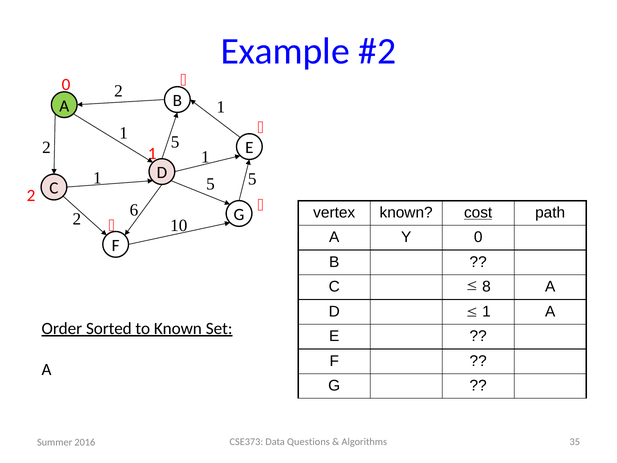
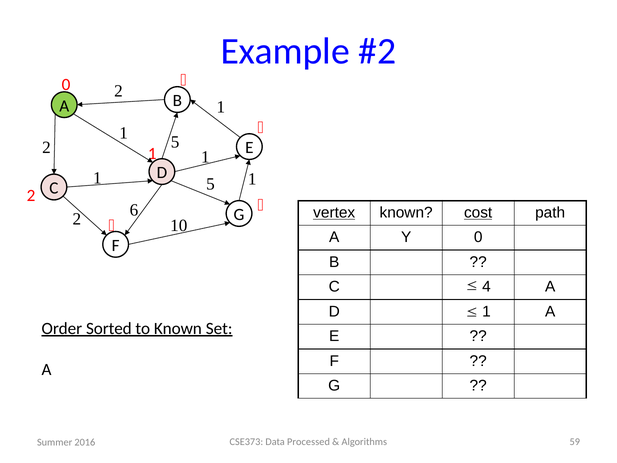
5: 5 -> 1 (252, 179)
vertex underline: none -> present (334, 213)
8: 8 -> 4 (486, 287)
Questions: Questions -> Processed (308, 442)
35: 35 -> 59 (575, 442)
